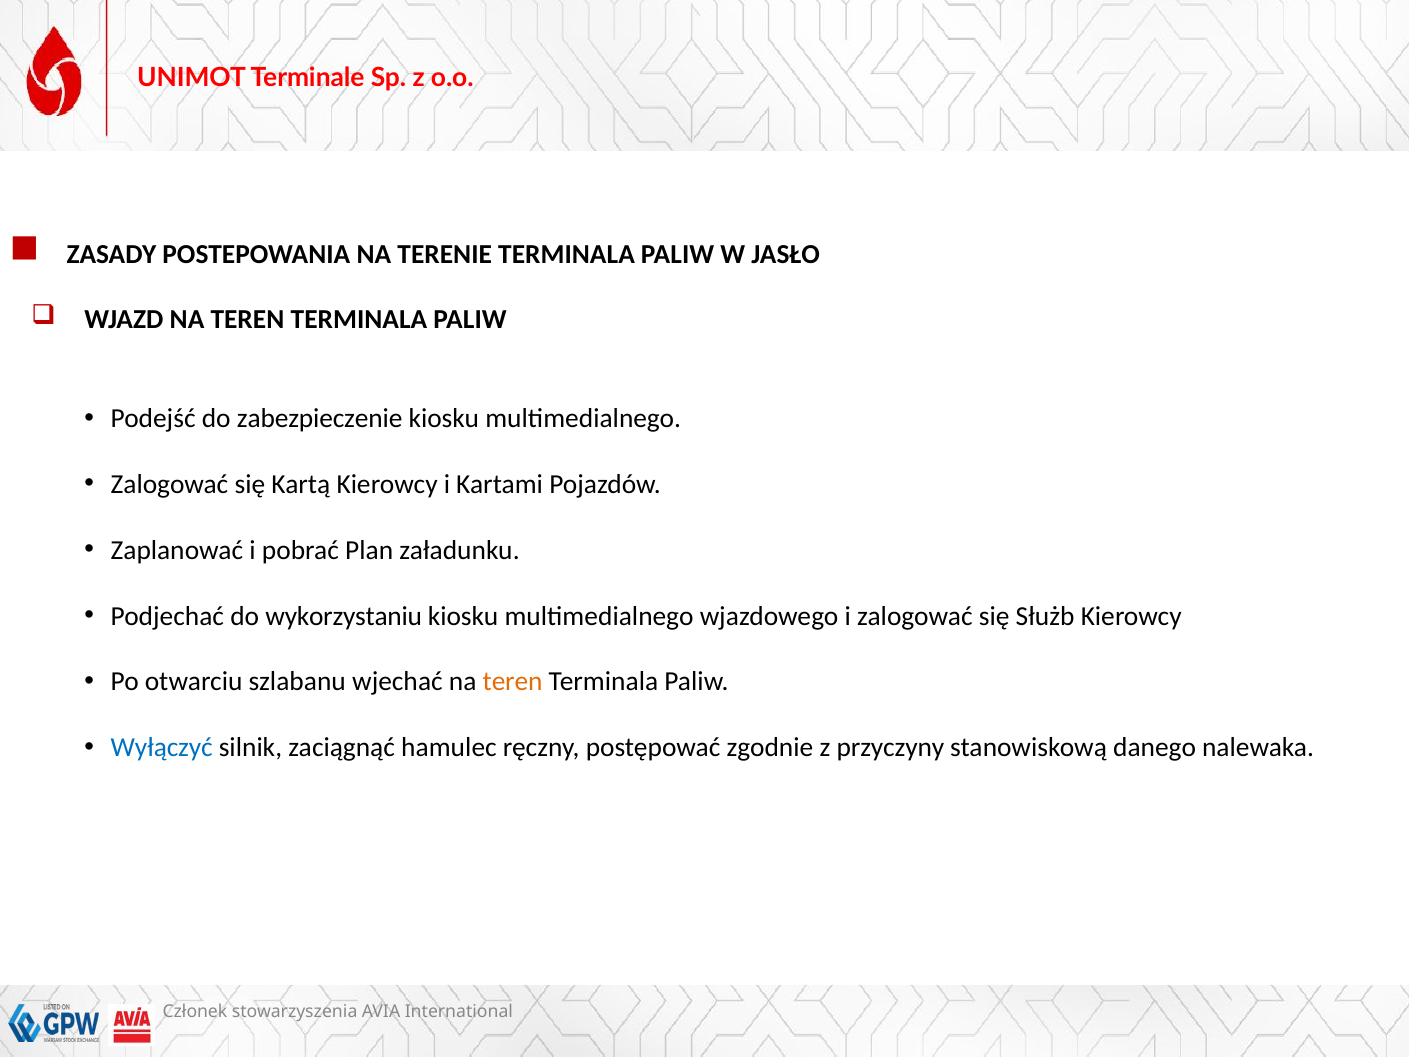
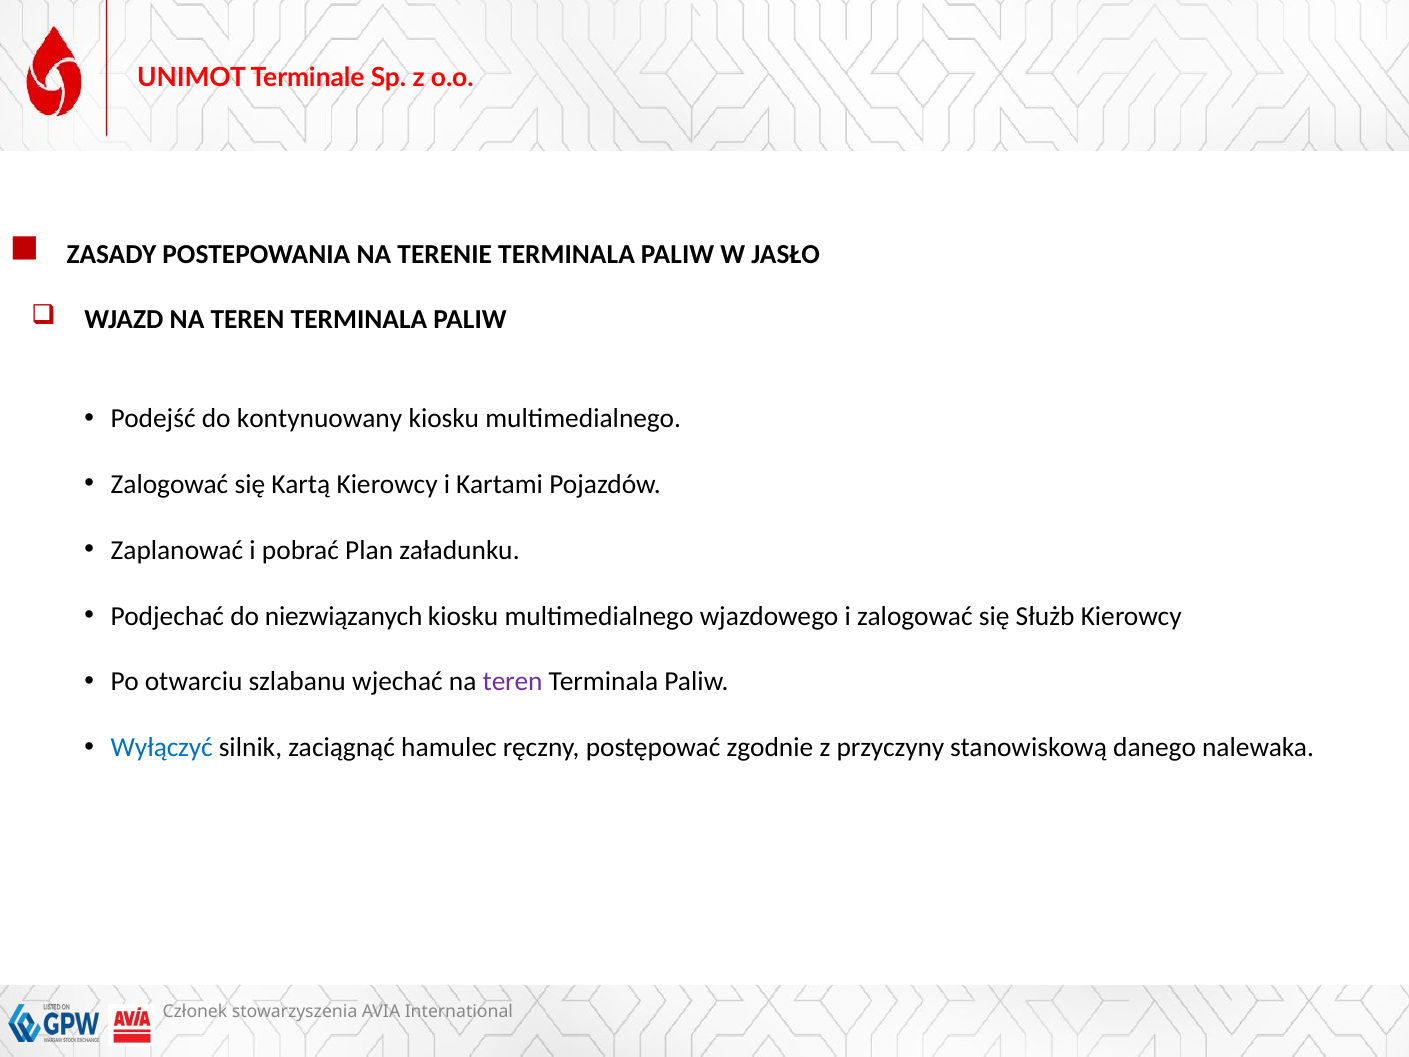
zabezpieczenie: zabezpieczenie -> kontynuowany (320, 418)
wykorzystaniu: wykorzystaniu -> niezwiązanych (344, 616)
teren colour: orange -> purple (513, 682)
